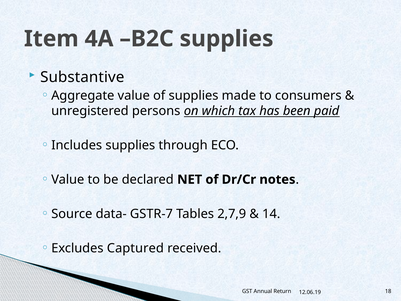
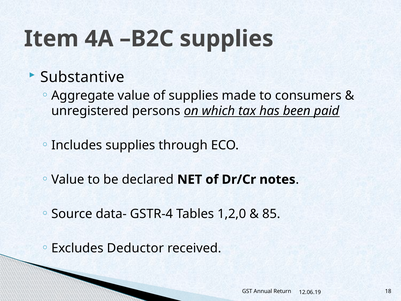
GSTR-7: GSTR-7 -> GSTR-4 (151, 214)
2,7,9: 2,7,9 -> 1,2,0 (232, 214)
14: 14 -> 85 (271, 214)
Captured: Captured -> Deductor (135, 248)
